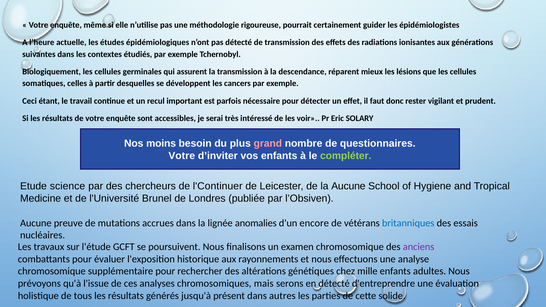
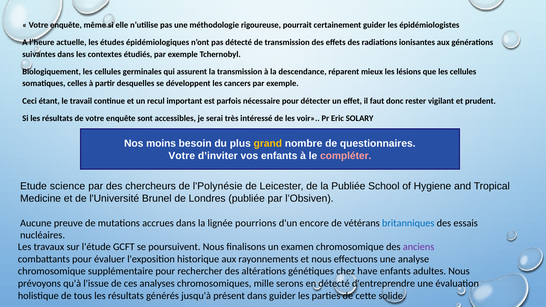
grand colour: pink -> yellow (268, 144)
compléter colour: light green -> pink (346, 156)
l'Continuer: l'Continuer -> l'Polynésie (218, 186)
la Aucune: Aucune -> Publiée (348, 186)
anomalies: anomalies -> pourrions (256, 223)
mille: mille -> have (367, 271)
mais: mais -> mille (264, 284)
dans autres: autres -> guider (282, 296)
